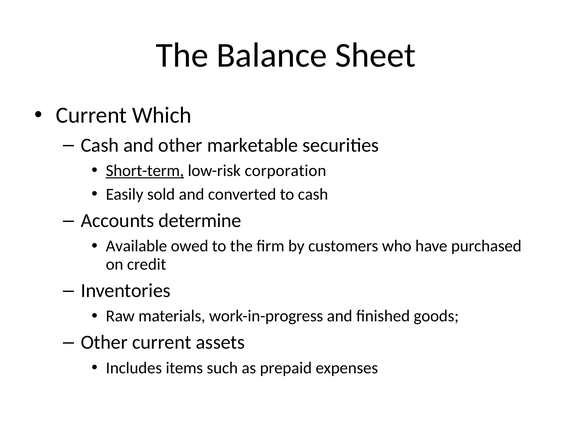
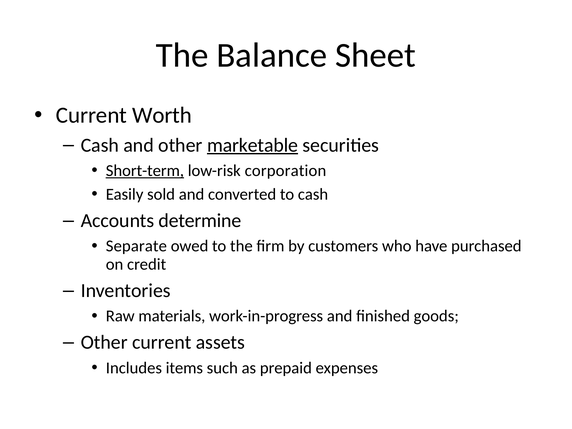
Which: Which -> Worth (162, 115)
marketable underline: none -> present (253, 145)
Available: Available -> Separate (136, 246)
